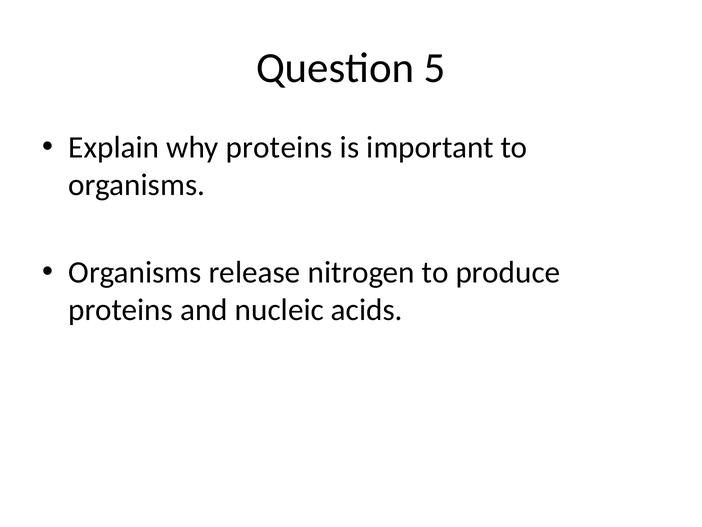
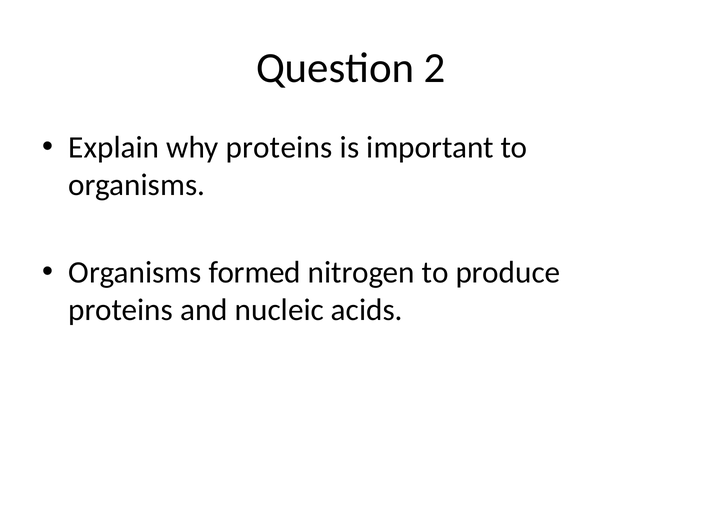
5: 5 -> 2 (435, 68)
release: release -> formed (255, 272)
